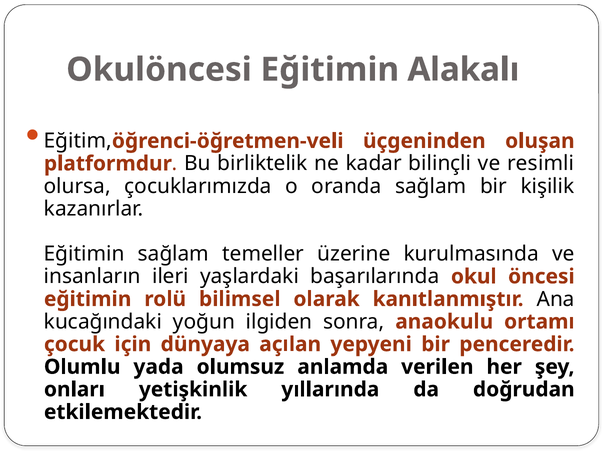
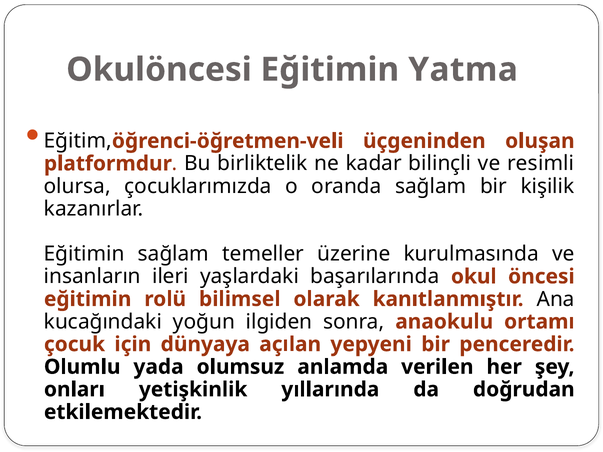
Alakalı: Alakalı -> Yatma (463, 70)
